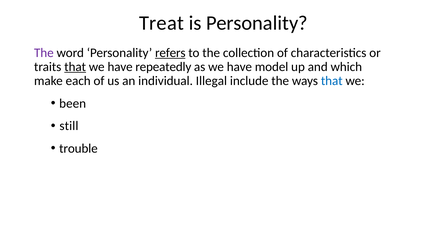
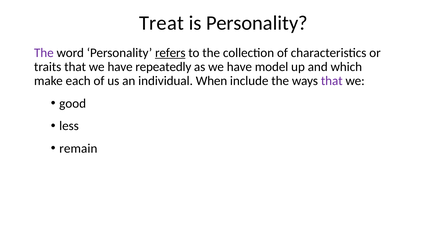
that underline: present -> none (75, 67)
Illegal: Illegal -> When (212, 81)
that colour: blue -> purple (332, 81)
been: been -> good (73, 103)
still: still -> less (69, 126)
trouble: trouble -> remain (78, 148)
